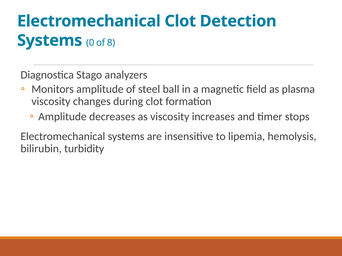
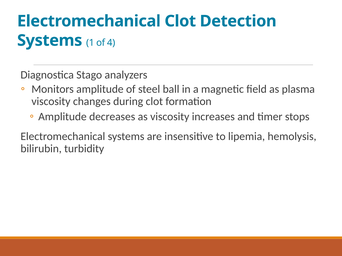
0: 0 -> 1 (90, 43)
8: 8 -> 4 (111, 43)
